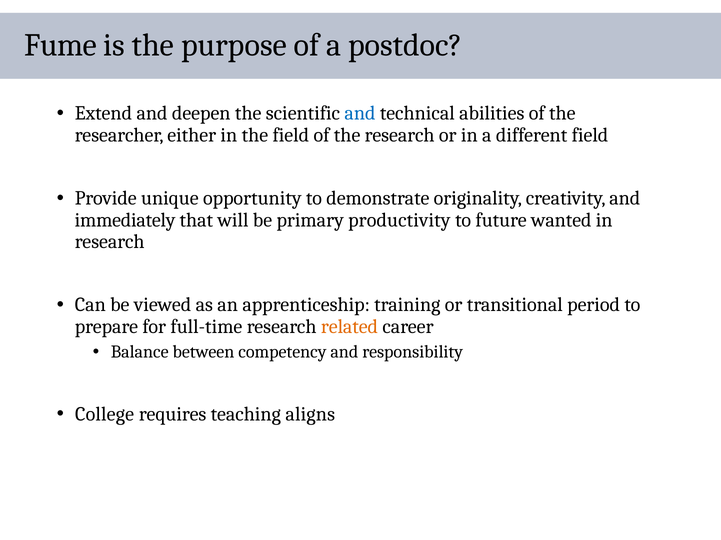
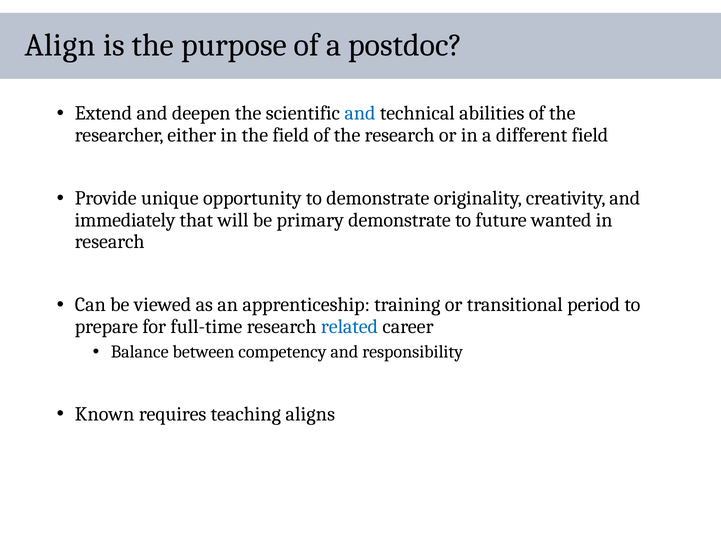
Fume: Fume -> Align (60, 45)
primary productivity: productivity -> demonstrate (399, 220)
related colour: orange -> blue (349, 327)
College: College -> Known (105, 415)
